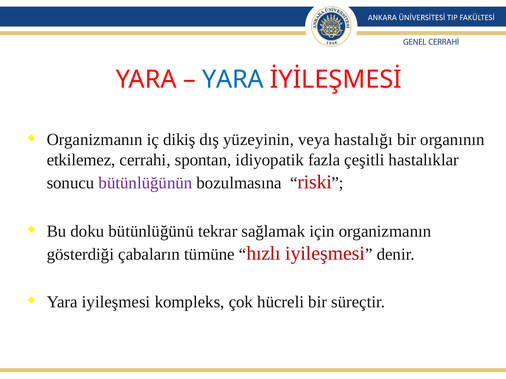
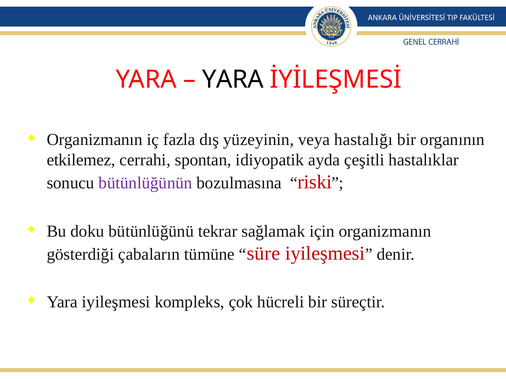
YARA colour: blue -> black (233, 80)
dikiş: dikiş -> fazla (179, 140)
fazla: fazla -> ayda (324, 160)
hızlı: hızlı -> süre (263, 254)
